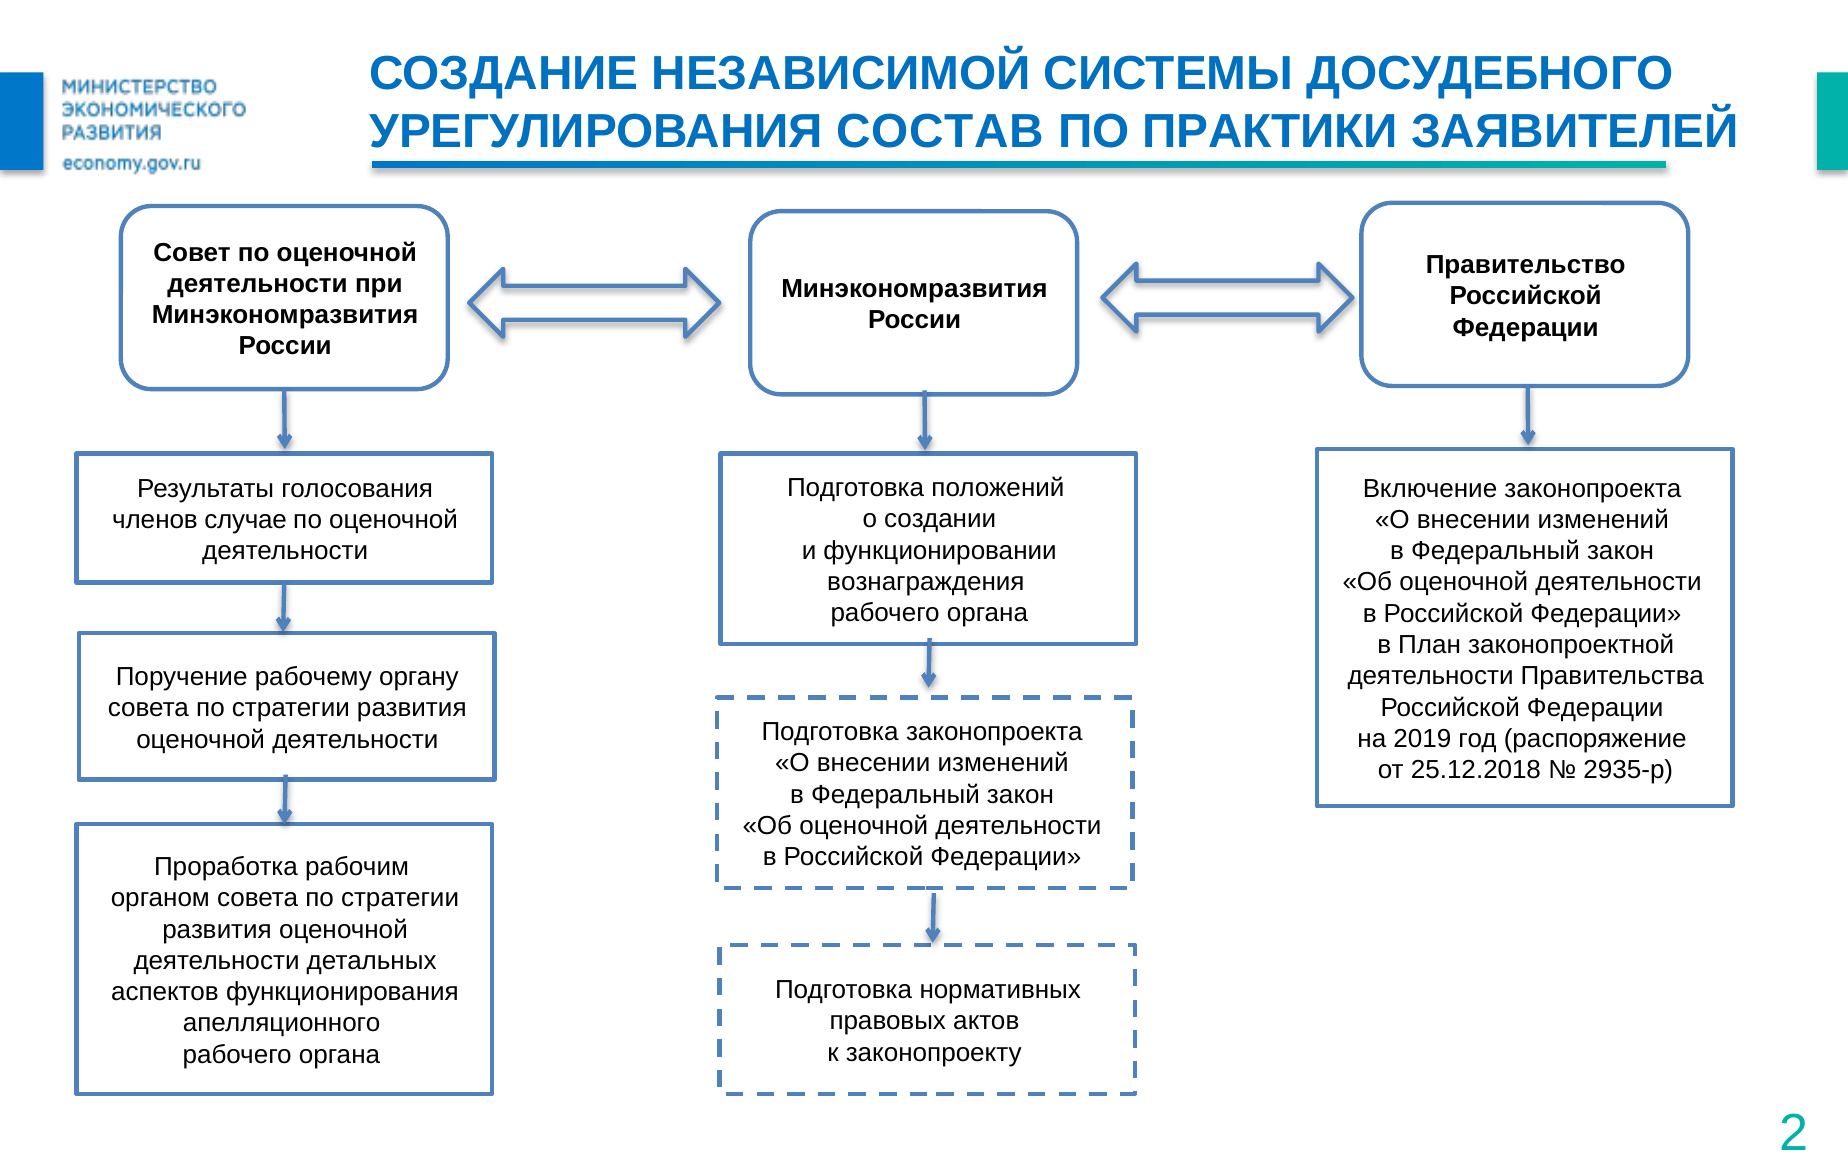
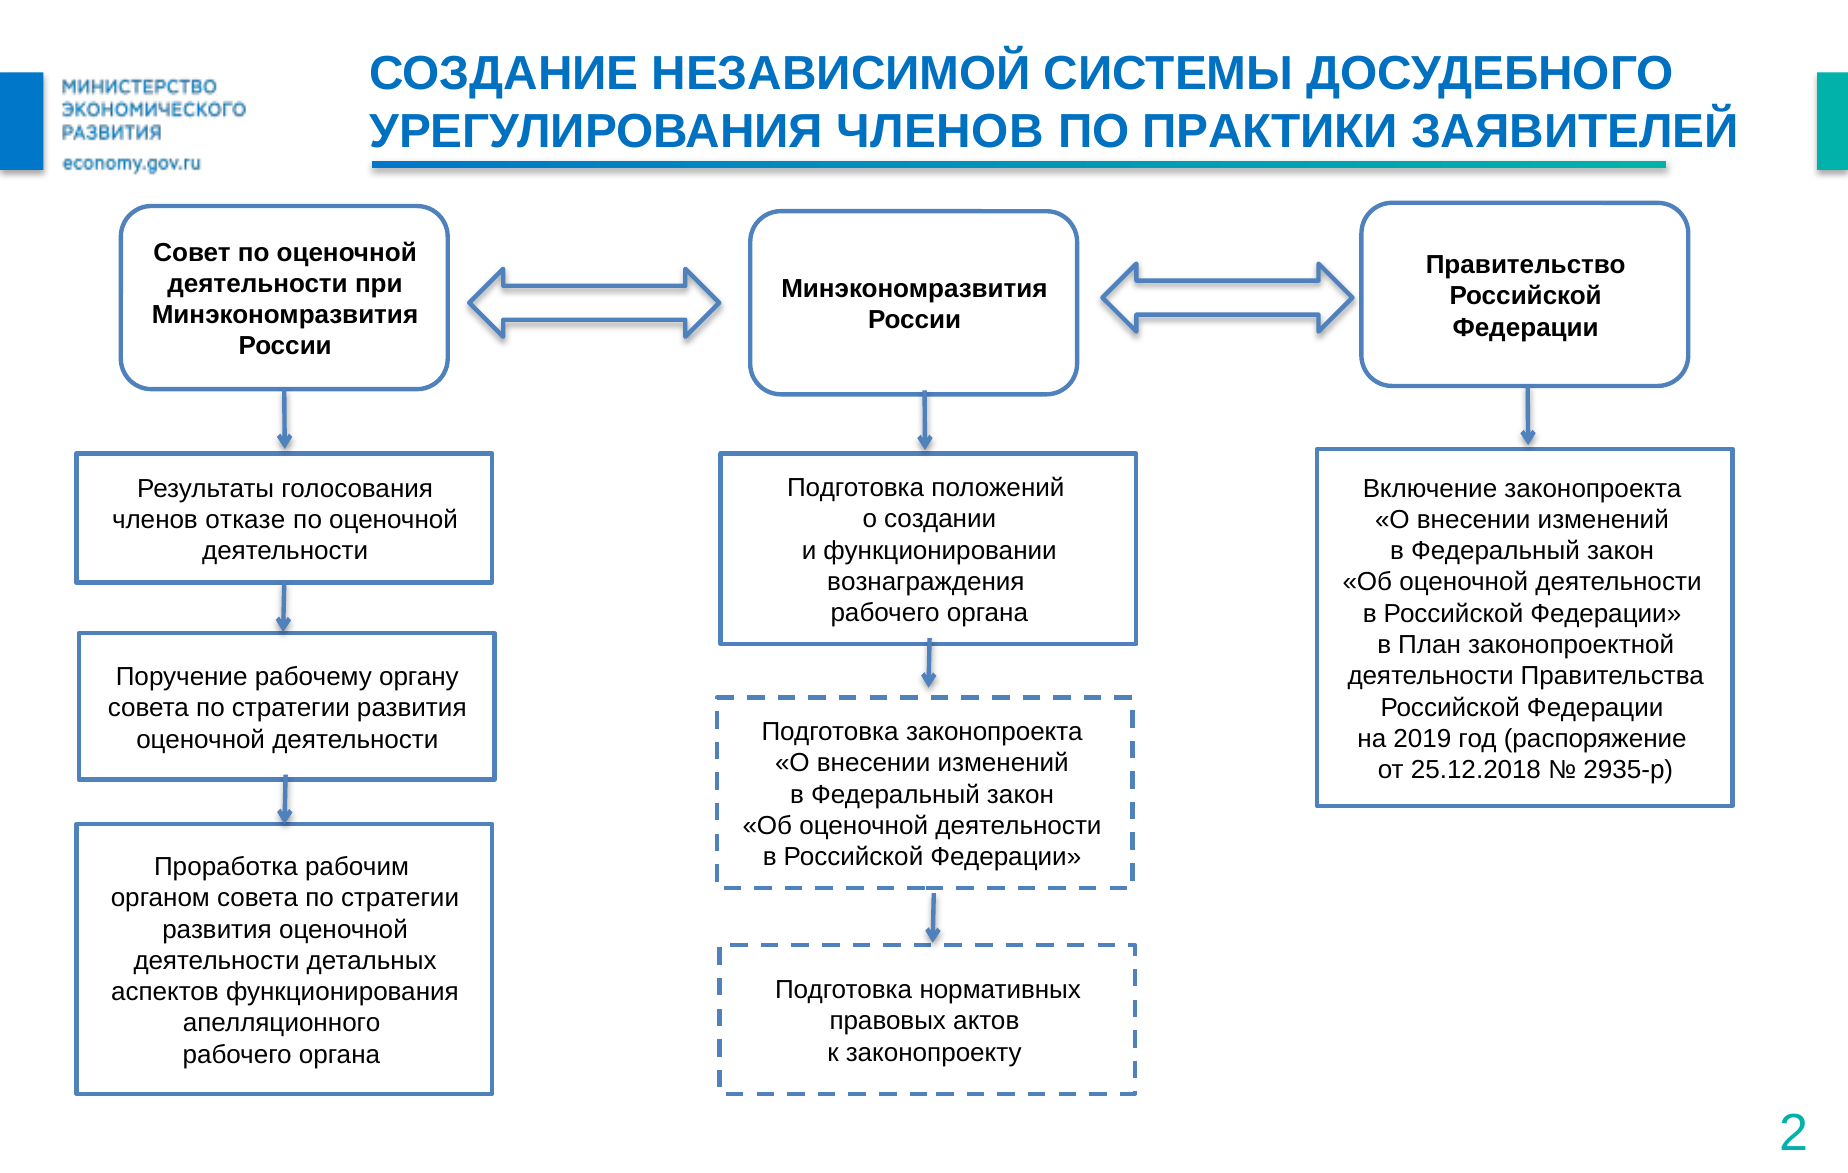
УРЕГУЛИРОВАНИЯ СОСТАВ: СОСТАВ -> ЧЛЕНОВ (940, 131)
случае: случае -> отказе (245, 520)
